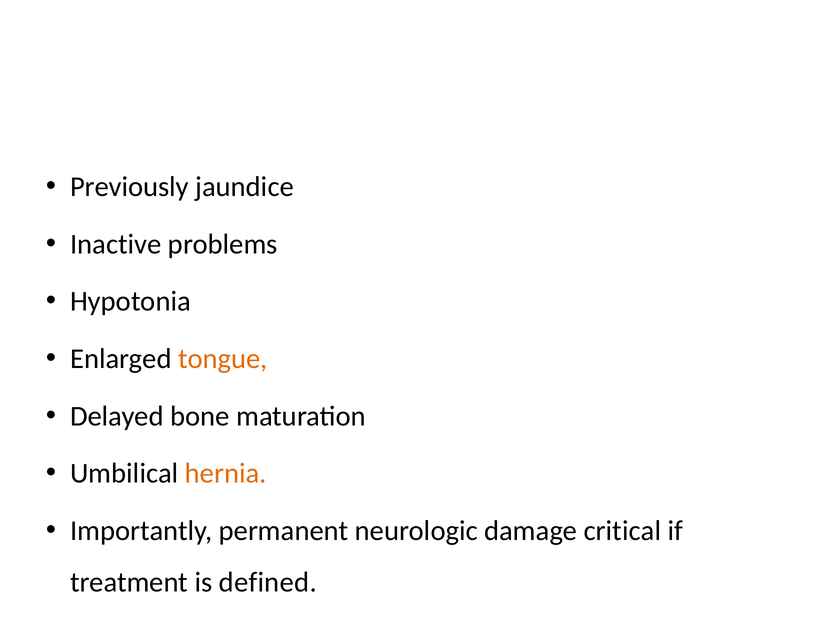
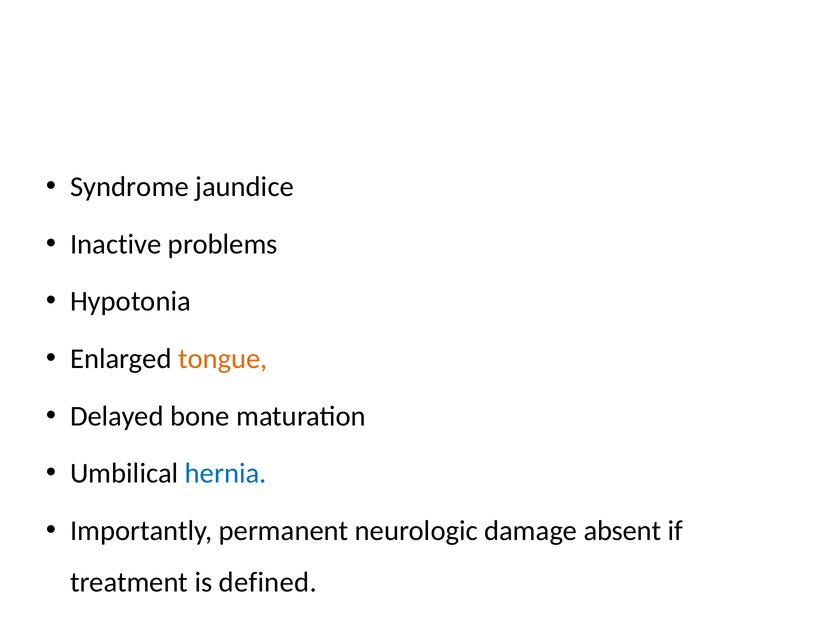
Previously: Previously -> Syndrome (129, 187)
hernia colour: orange -> blue (226, 473)
critical: critical -> absent (623, 531)
